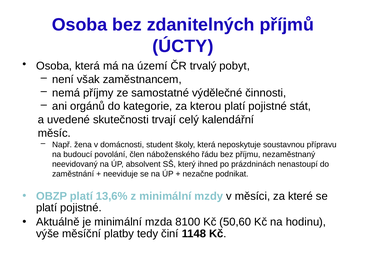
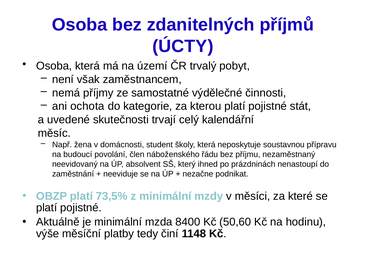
orgánů: orgánů -> ochota (87, 106)
13,6%: 13,6% -> 73,5% (112, 196)
8100: 8100 -> 8400 (188, 222)
